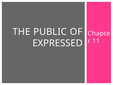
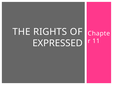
PUBLIC: PUBLIC -> RIGHTS (50, 32)
